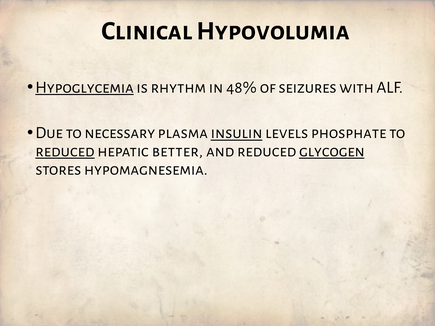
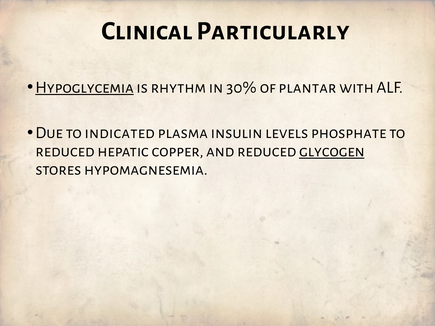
Hypovolumia: Hypovolumia -> Particularly (273, 31)
48%: 48% -> 30% (241, 87)
seizures: seizures -> plantar (307, 87)
necessary: necessary -> indicated (120, 133)
insulin underline: present -> none (237, 133)
reduced underline: present -> none (65, 151)
better: better -> copper (178, 151)
